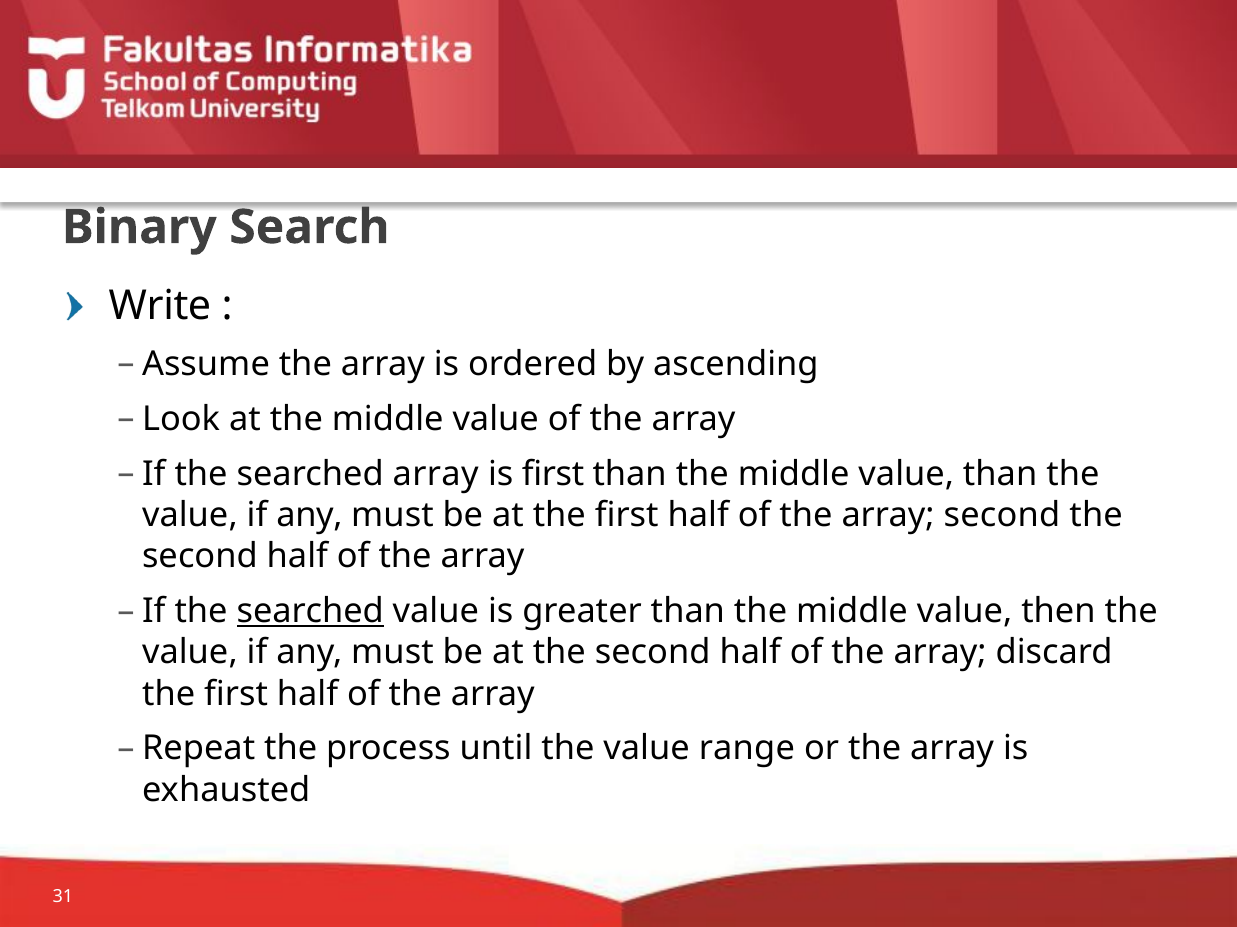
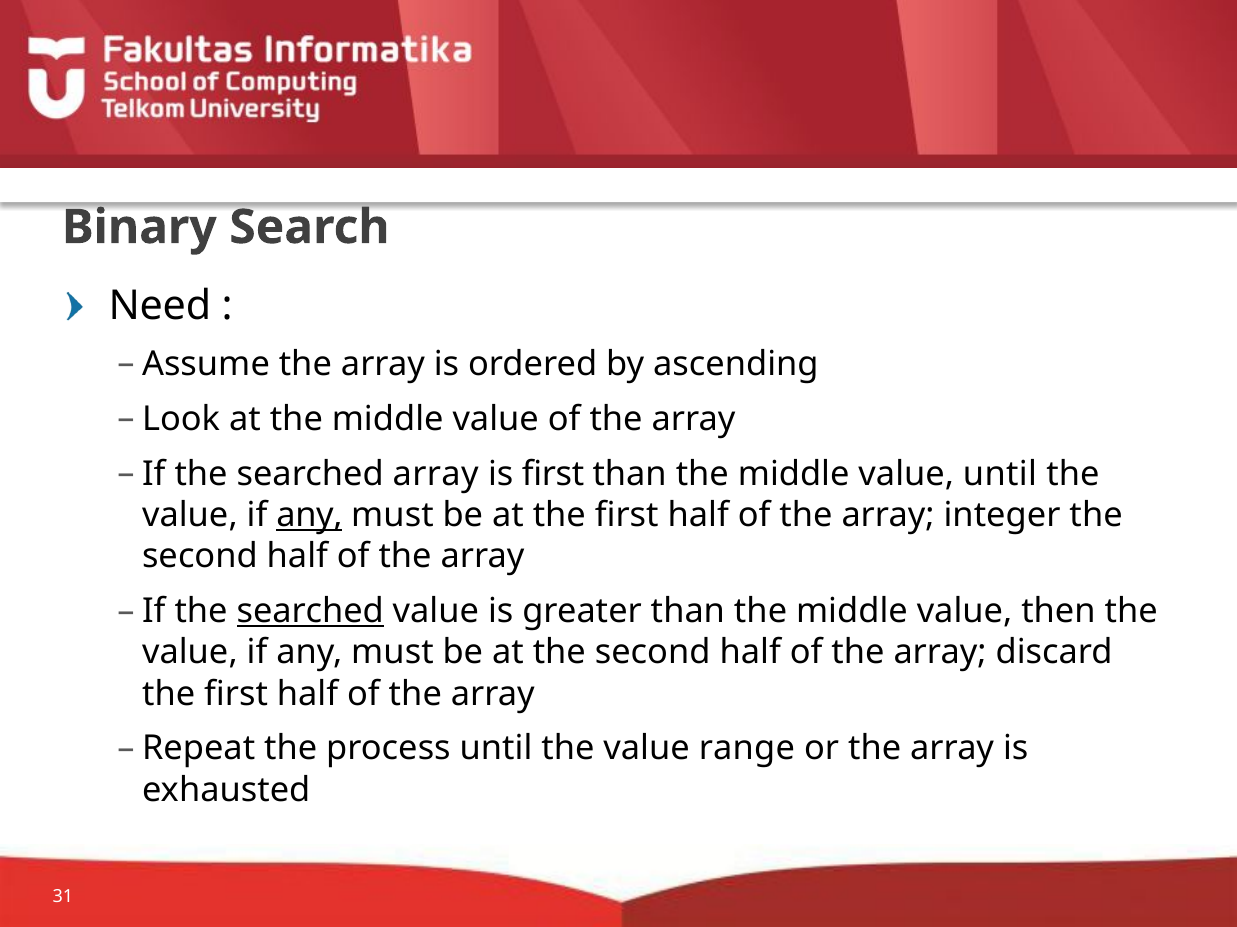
Write: Write -> Need (160, 306)
value than: than -> until (1000, 474)
any underline: none -> present (310, 515)
array second: second -> integer (1002, 515)
